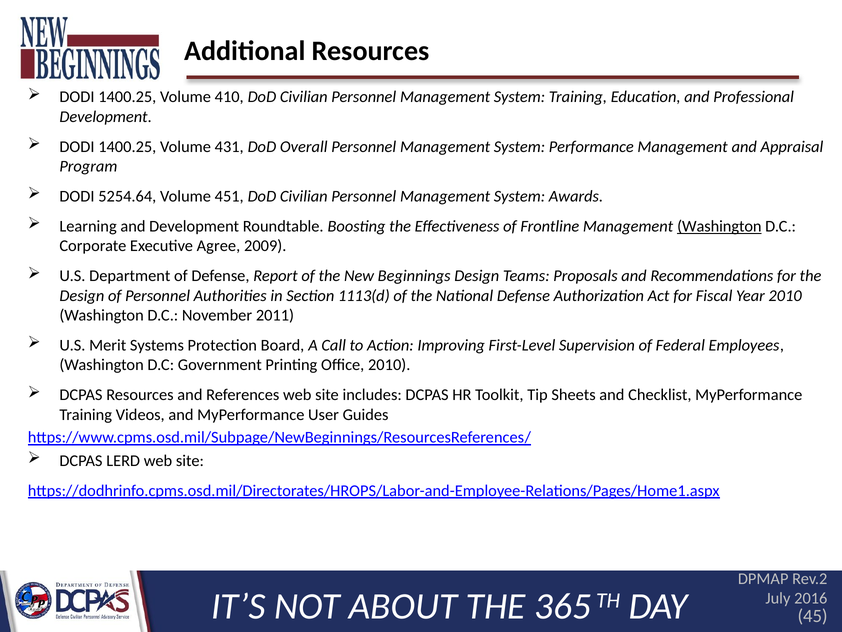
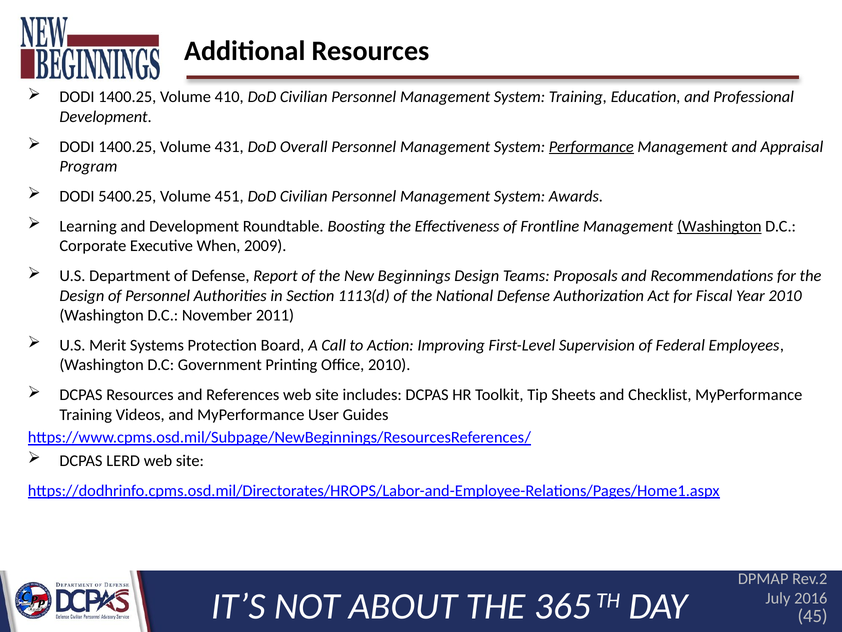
Performance underline: none -> present (591, 146)
5254.64: 5254.64 -> 5400.25 (127, 196)
Agree: Agree -> When (219, 246)
